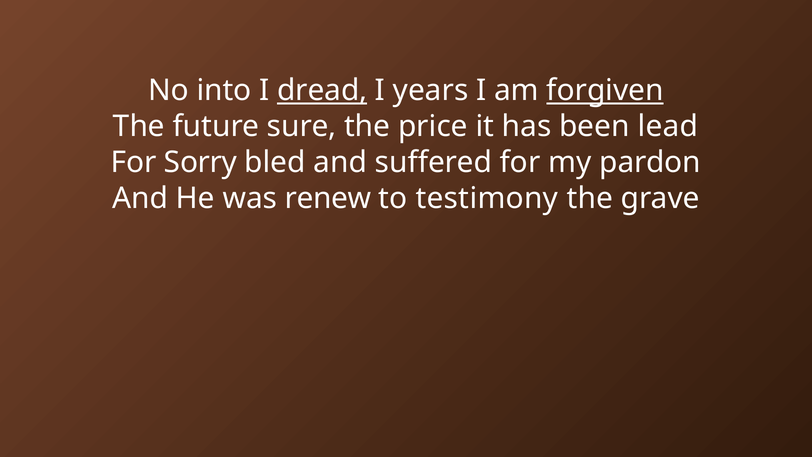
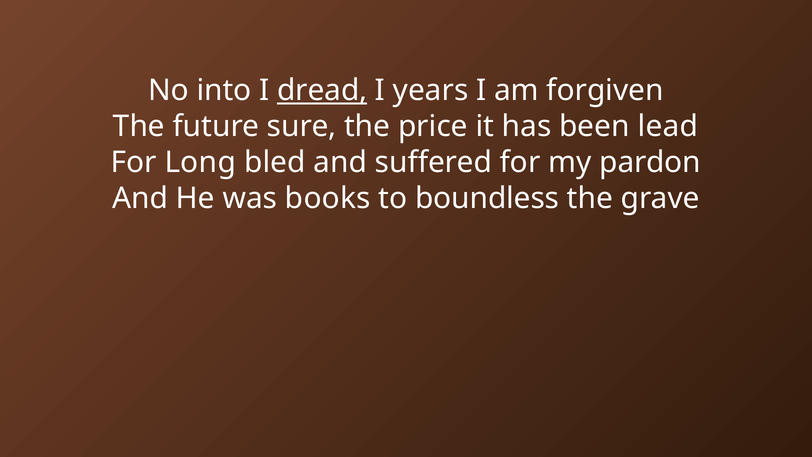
forgiven underline: present -> none (605, 91)
Sorry: Sorry -> Long (200, 162)
renew: renew -> books (328, 198)
testimony: testimony -> boundless (487, 198)
